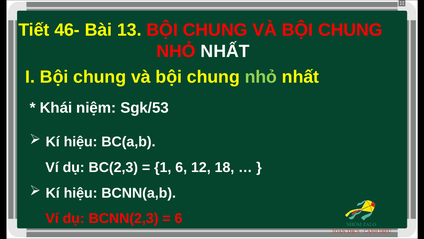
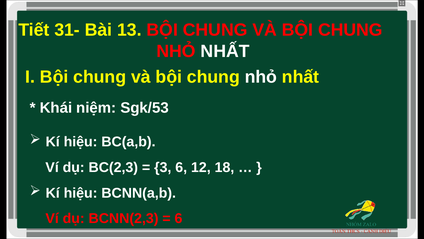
46-: 46- -> 31- (67, 30)
nhỏ colour: light green -> white (261, 77)
1: 1 -> 3 (163, 167)
